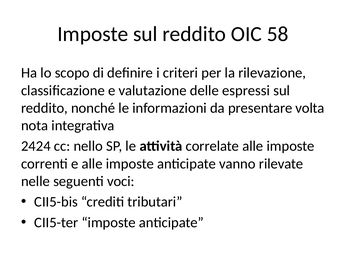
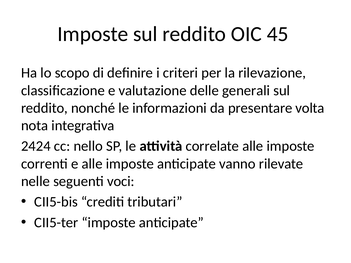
58: 58 -> 45 (278, 34)
espressi: espressi -> generali (246, 91)
